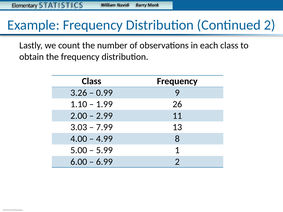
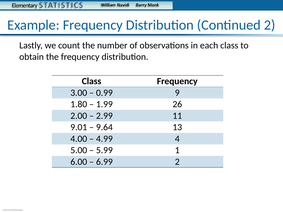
3.26: 3.26 -> 3.00 (79, 93)
1.10: 1.10 -> 1.80 (79, 104)
3.03: 3.03 -> 9.01 (79, 127)
7.99: 7.99 -> 9.64 (104, 127)
8: 8 -> 4 (177, 139)
